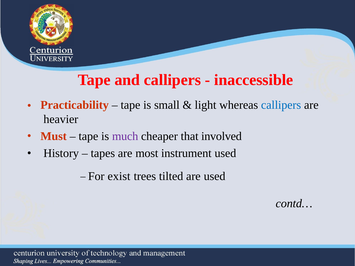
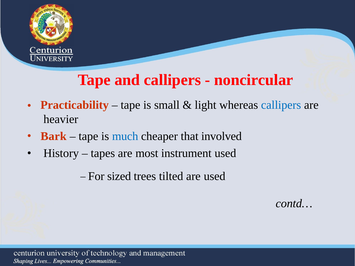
inaccessible: inaccessible -> noncircular (254, 80)
Must: Must -> Bark (54, 136)
much colour: purple -> blue (125, 136)
exist: exist -> sized (119, 176)
